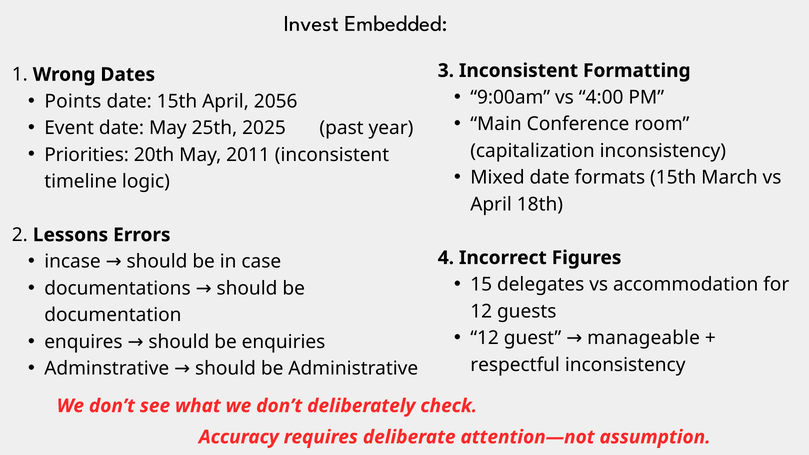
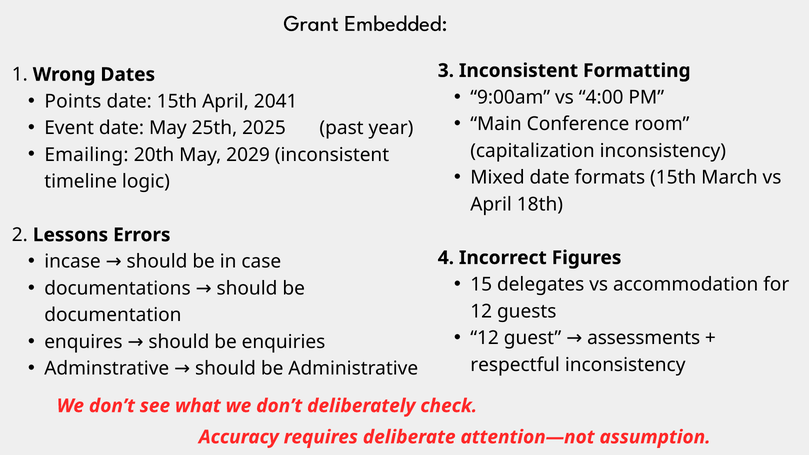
Invest: Invest -> Grant (311, 23)
2056: 2056 -> 2041 (276, 101)
Priorities: Priorities -> Emailing (86, 155)
2011: 2011 -> 2029 (248, 155)
manageable: manageable -> assessments (644, 338)
